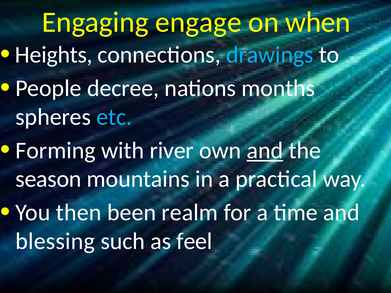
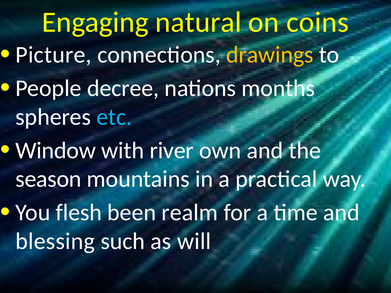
engage: engage -> natural (198, 22)
when: when -> coins (318, 22)
Heights: Heights -> Picture (54, 55)
drawings colour: light blue -> yellow (270, 55)
Forming: Forming -> Window (56, 151)
and underline: present -> none (265, 151)
then: then -> flesh (79, 213)
feel: feel -> will (194, 241)
